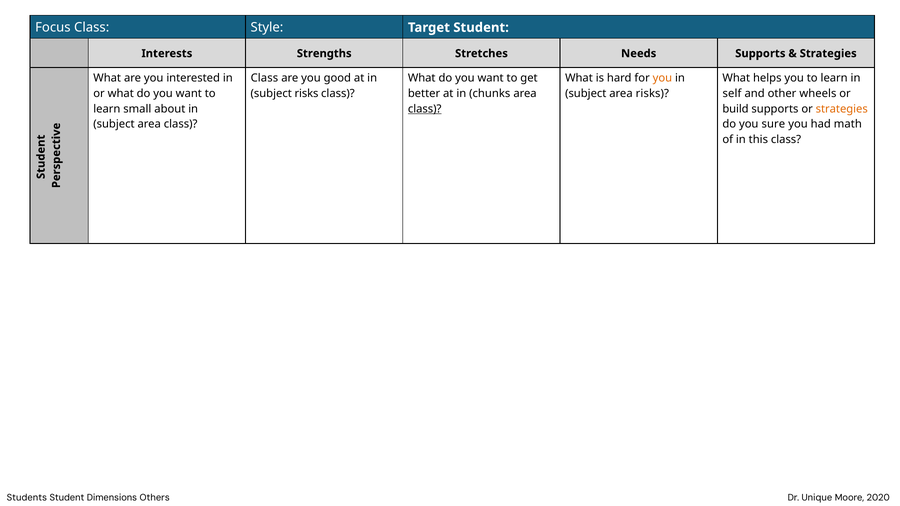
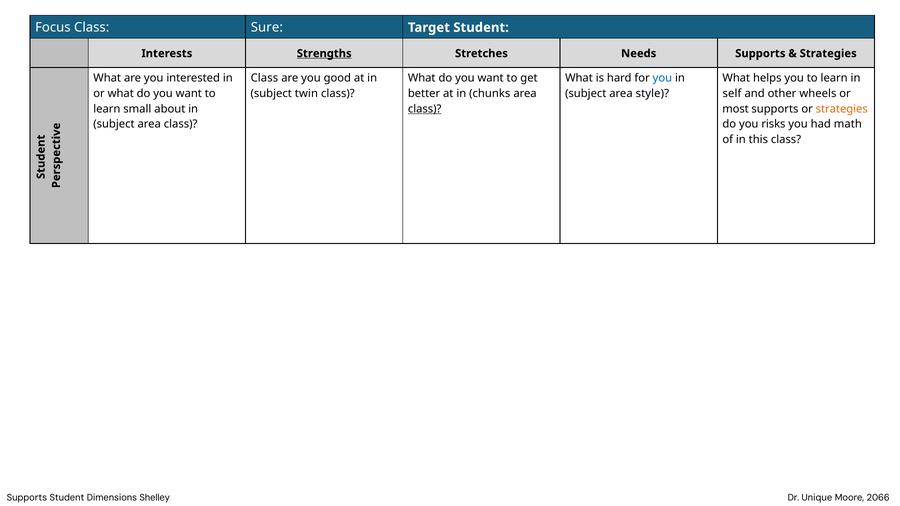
Style: Style -> Sure (267, 28)
Strengths underline: none -> present (324, 54)
you colour: orange -> blue (662, 78)
subject risks: risks -> twin (306, 94)
area risks: risks -> style (652, 94)
build: build -> most (736, 109)
sure: sure -> risks (773, 124)
Students: Students -> Supports (27, 498)
Others: Others -> Shelley (155, 498)
2020: 2020 -> 2066 (878, 498)
